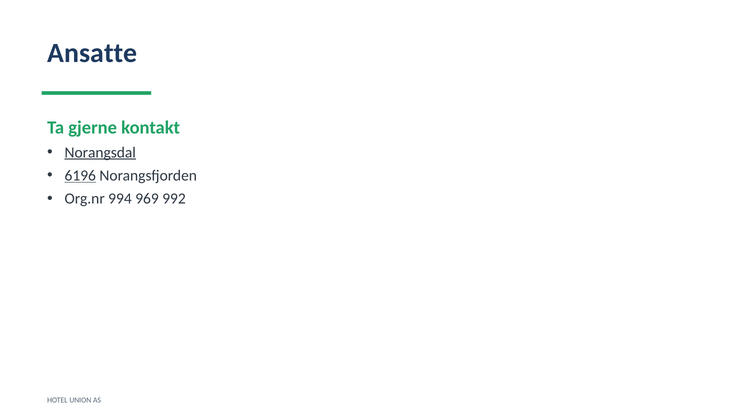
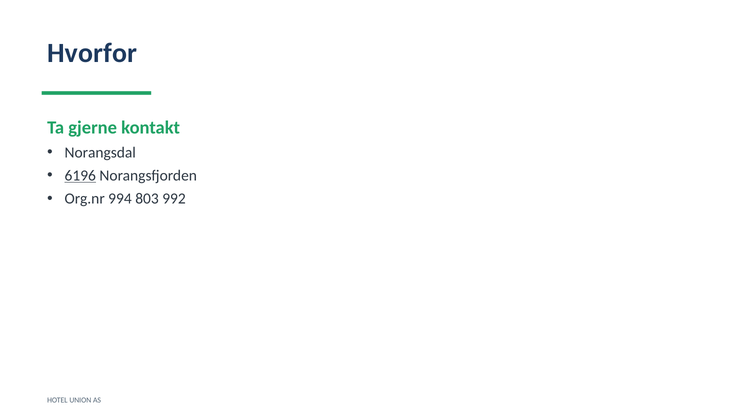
Ansatte: Ansatte -> Hvorfor (92, 53)
Norangsdal underline: present -> none (100, 153)
969: 969 -> 803 (147, 199)
